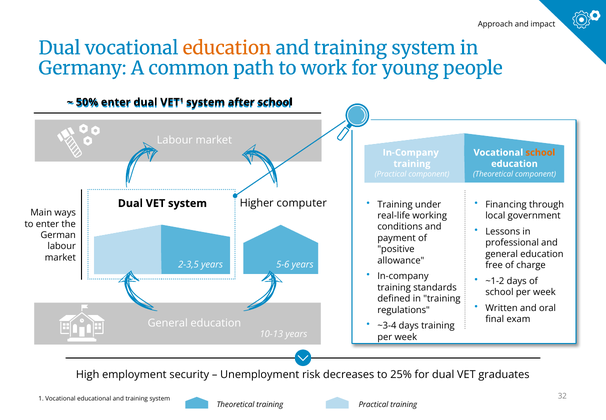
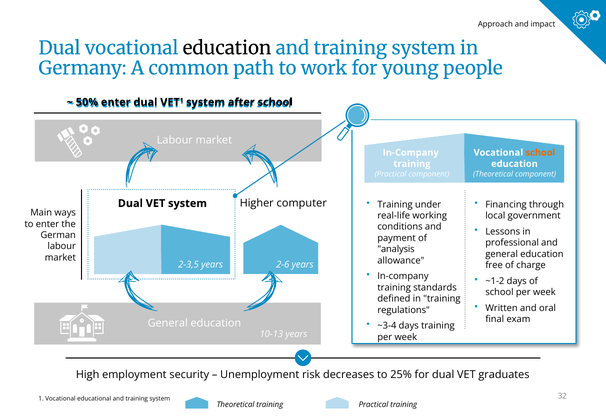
education colour: orange -> black (227, 48)
positive: positive -> analysis (396, 249)
5-6: 5-6 -> 2-6 (283, 265)
